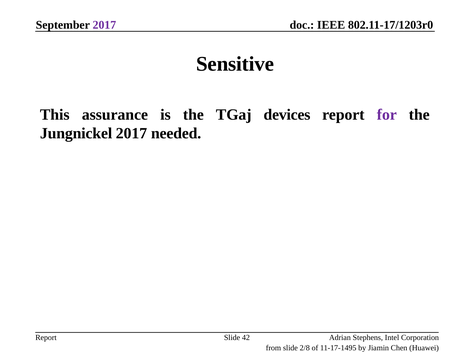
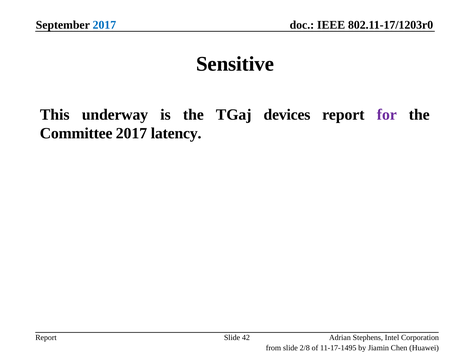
2017 colour: purple -> blue (104, 25)
assurance: assurance -> underway (115, 115)
Jungnickel: Jungnickel -> Committee (76, 133)
needed: needed -> latency (176, 133)
